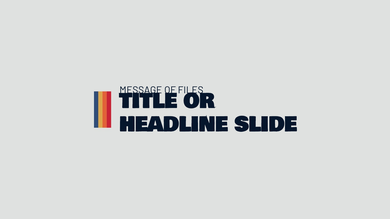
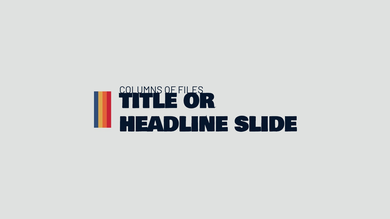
MESSAGE: MESSAGE -> COLUMNS (141, 90)
